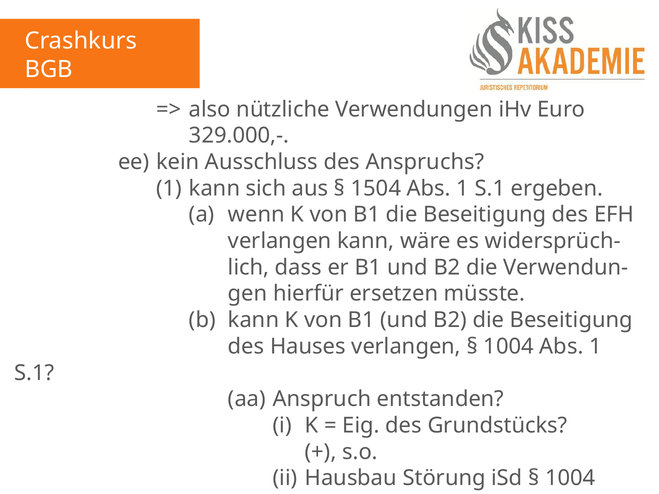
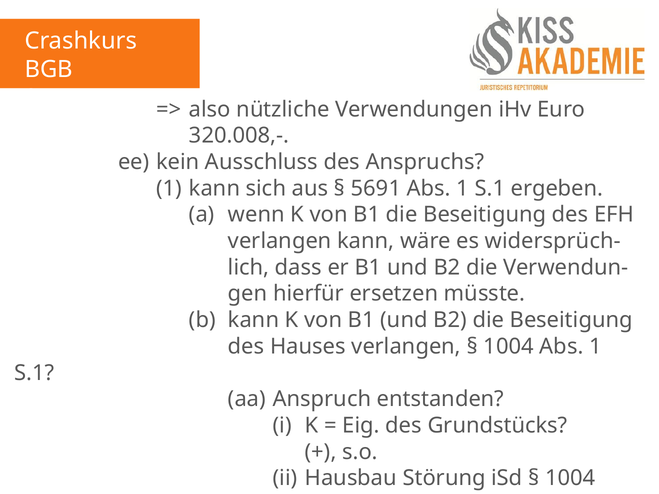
329.000,-: 329.000,- -> 320.008,- (239, 136)
1504: 1504 -> 5691 (376, 188)
